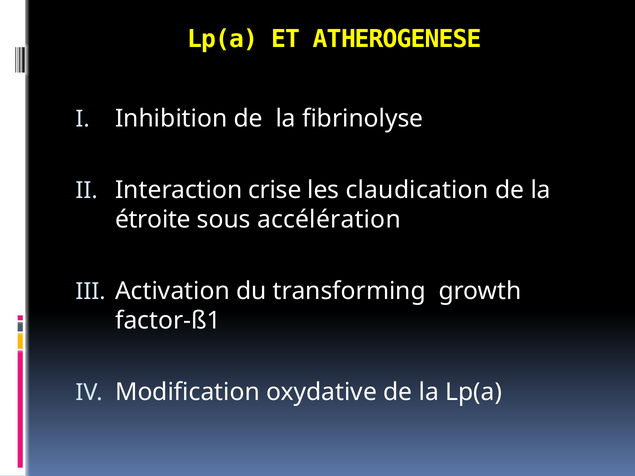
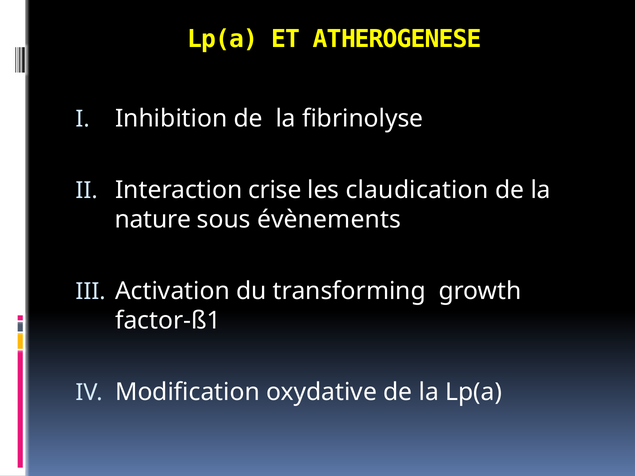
étroite: étroite -> nature (153, 220)
accélération: accélération -> évènements (329, 220)
